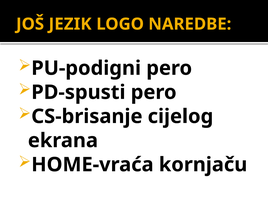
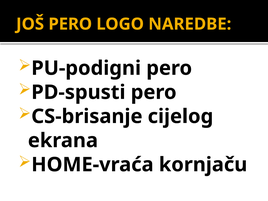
JOŠ JEZIK: JEZIK -> PERO (70, 24)
